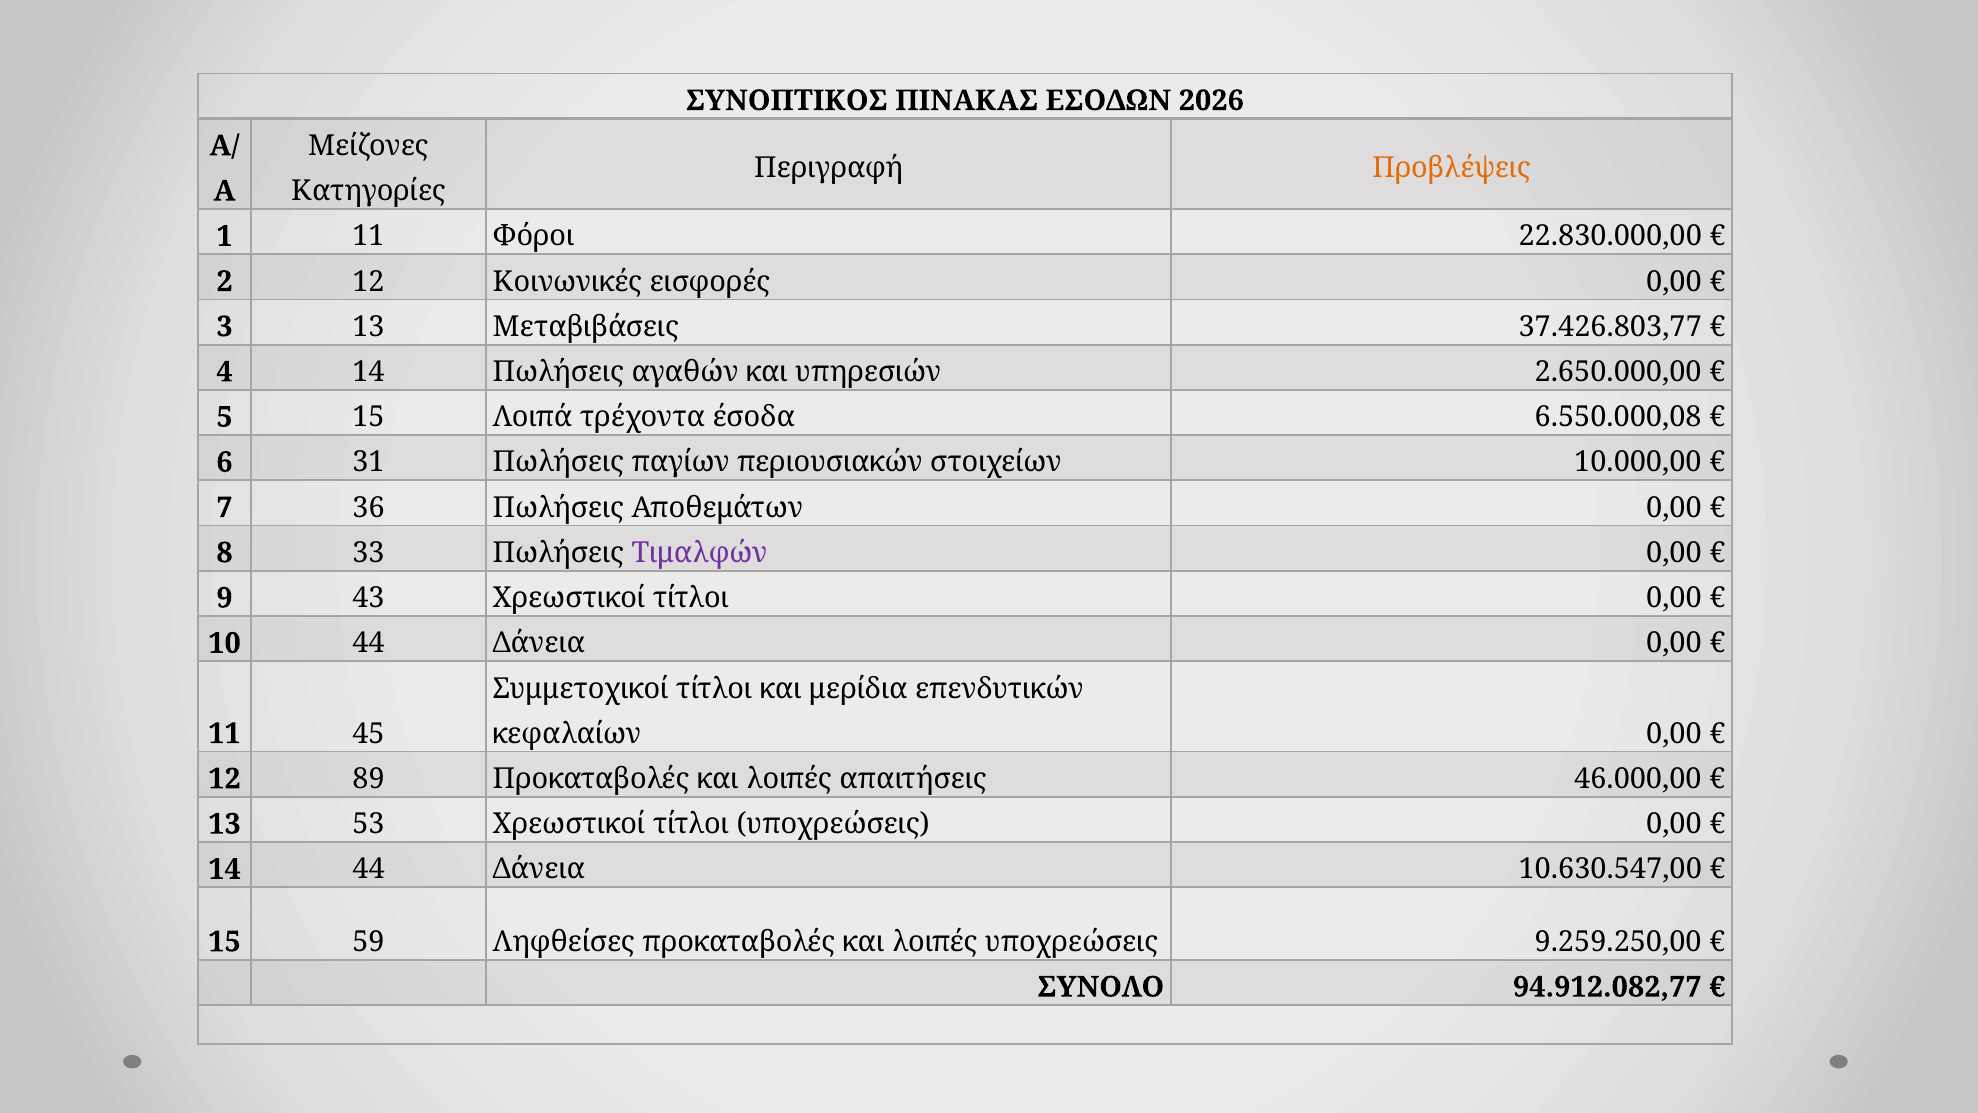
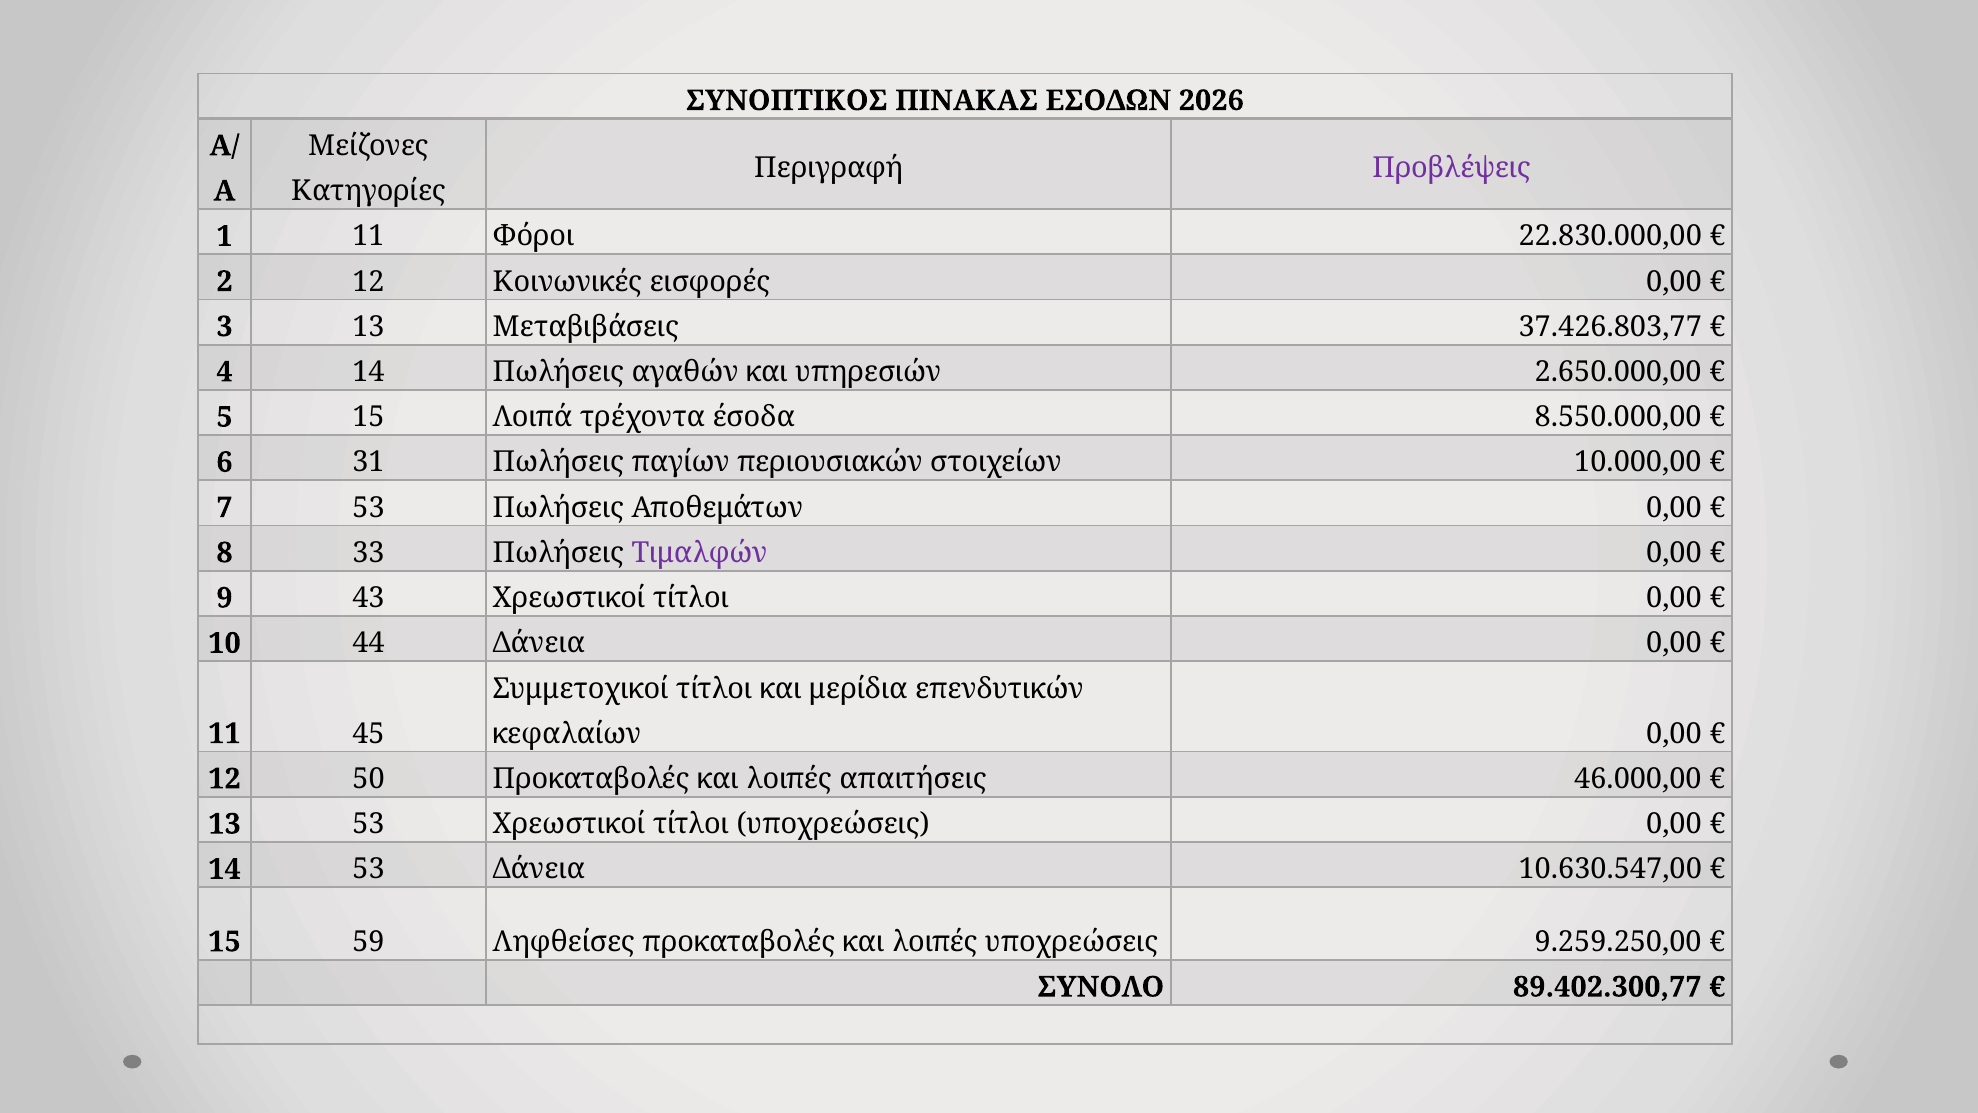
Προβλέψεις colour: orange -> purple (1452, 168)
6.550.000,08: 6.550.000,08 -> 8.550.000,00 (1618, 417)
7 36: 36 -> 53 (369, 507)
89: 89 -> 50 (369, 779)
14 44: 44 -> 53 (369, 869)
94.912.082,77: 94.912.082,77 -> 89.402.300,77 (1607, 987)
